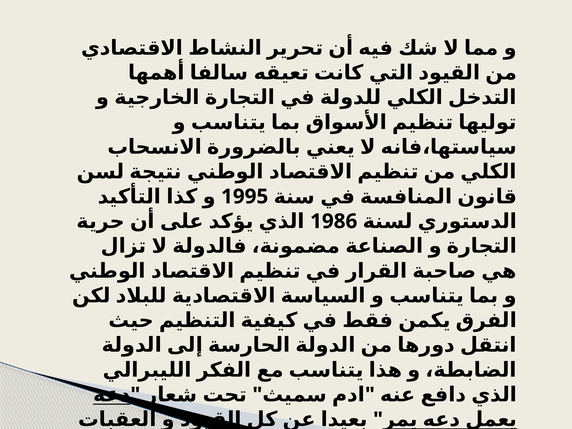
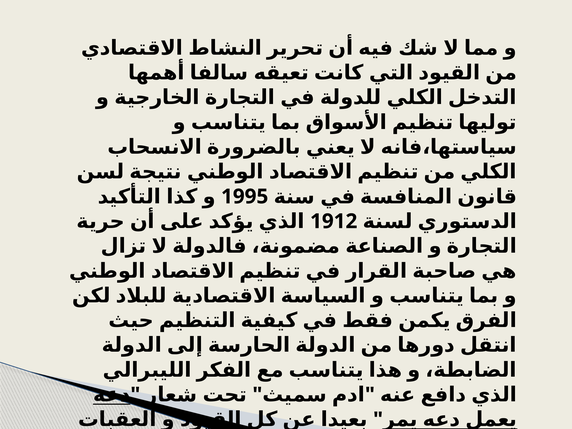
1986: 1986 -> 1912 (334, 221)
